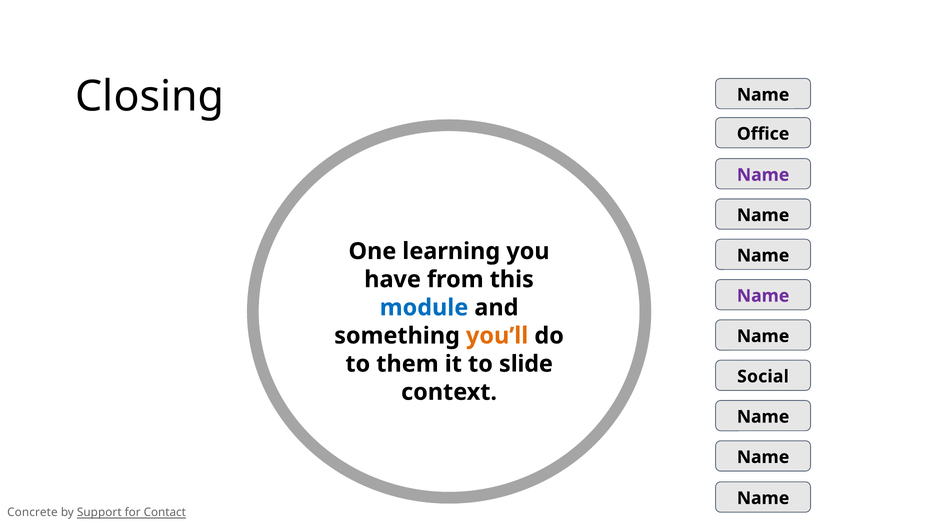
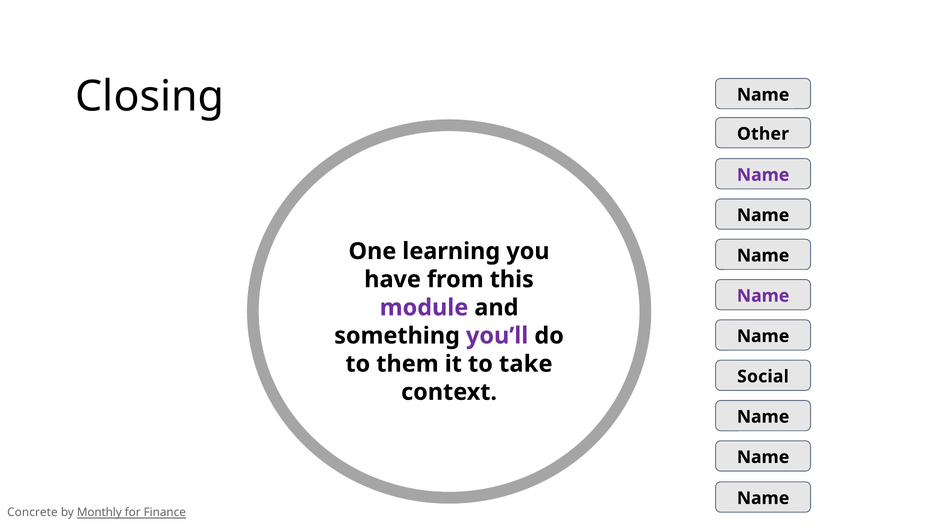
Office: Office -> Other (763, 134)
module colour: blue -> purple (424, 307)
you’ll colour: orange -> purple (497, 336)
slide: slide -> take (526, 364)
Support: Support -> Monthly (99, 512)
Contact: Contact -> Finance (165, 512)
